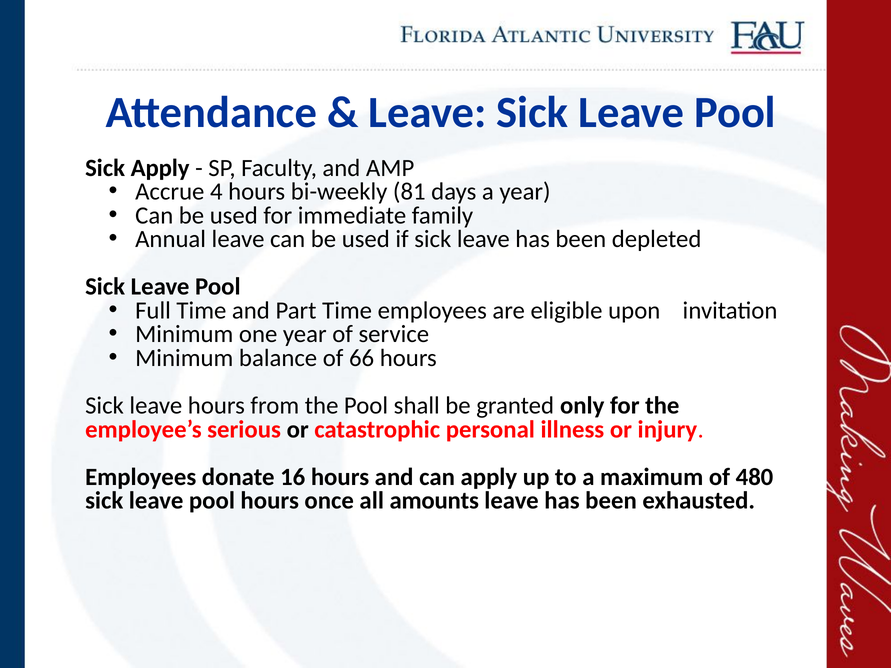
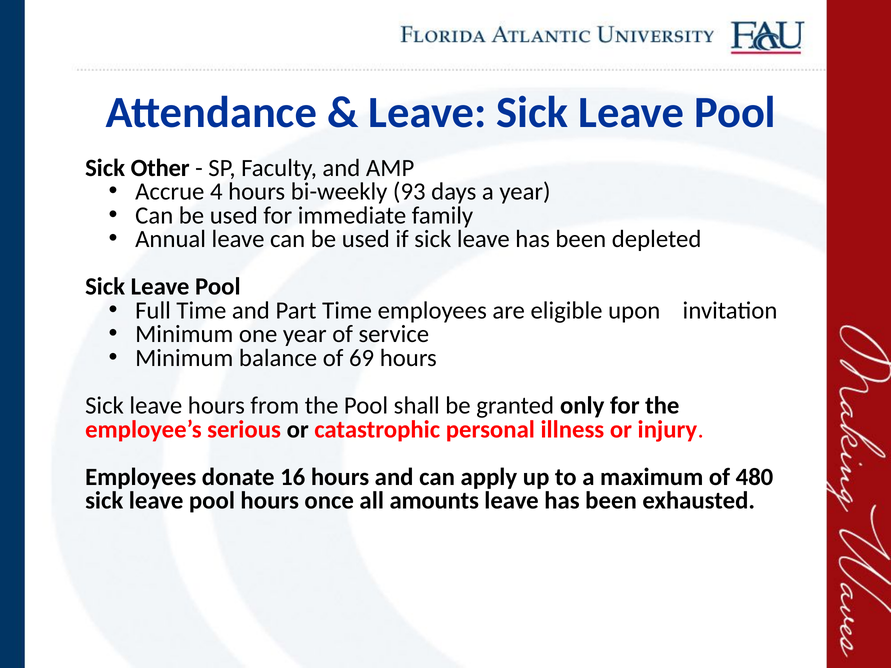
Sick Apply: Apply -> Other (160, 168)
81: 81 -> 93 (409, 192)
66: 66 -> 69 (362, 358)
